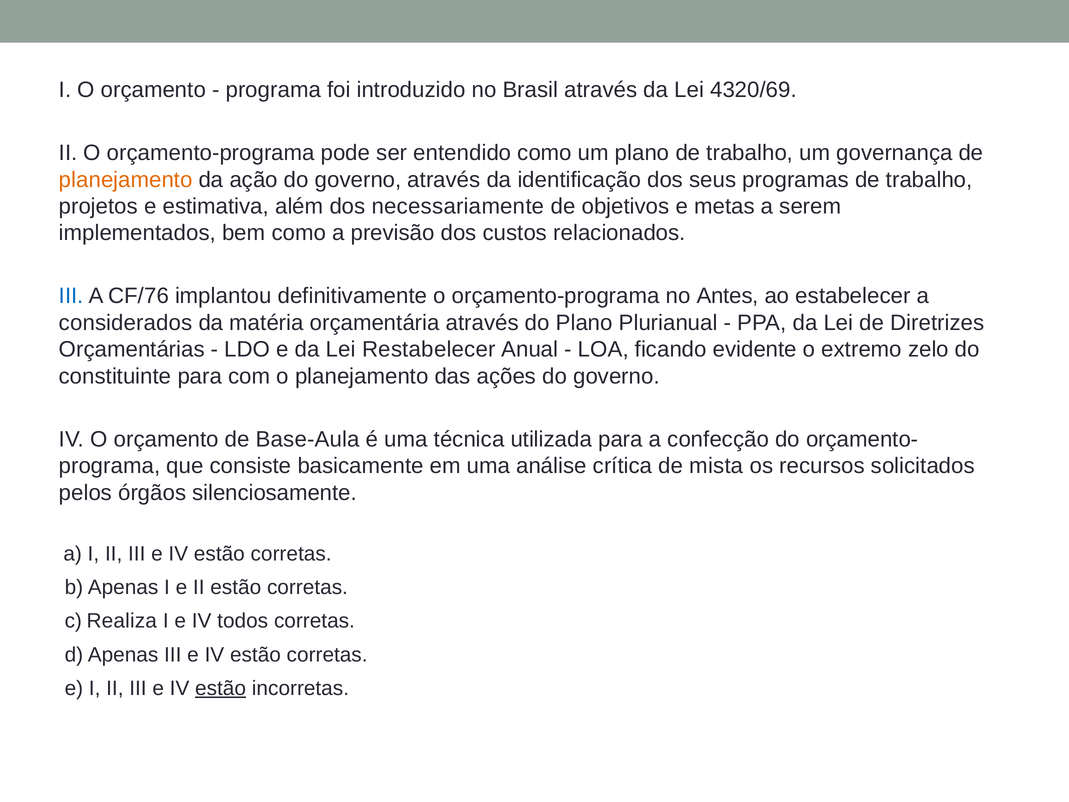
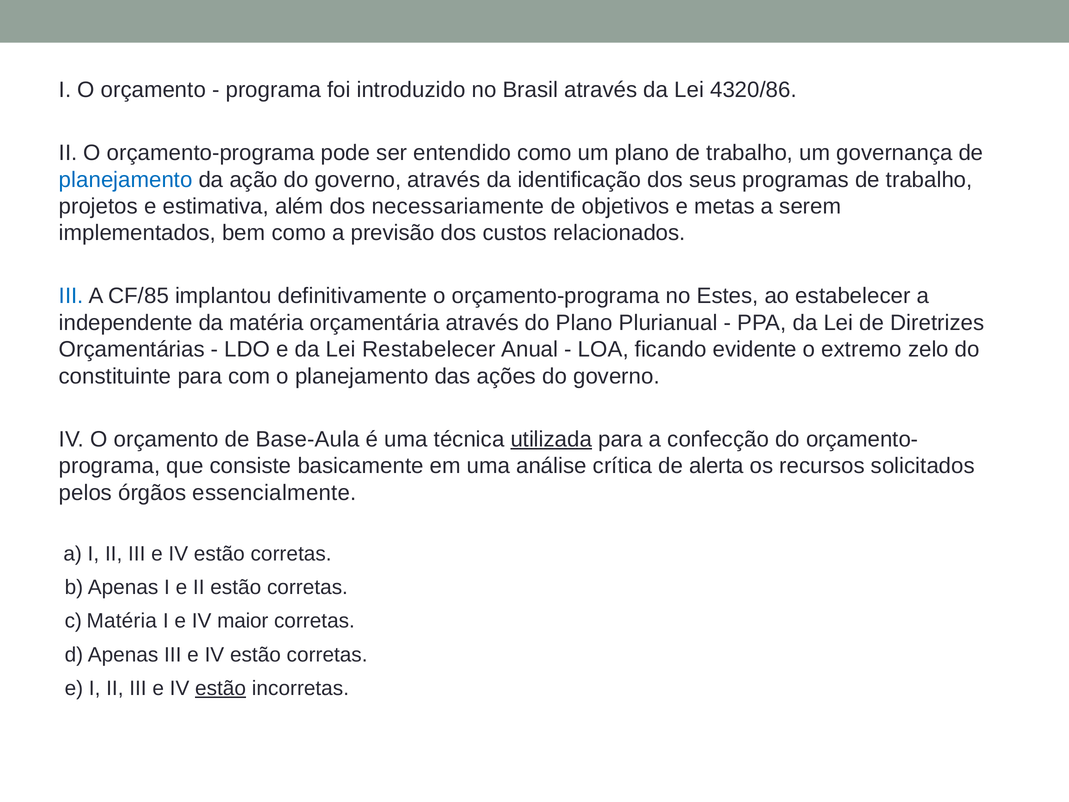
4320/69: 4320/69 -> 4320/86 (753, 90)
planejamento colour: orange -> blue (126, 180)
CF/76: CF/76 -> CF/85 (139, 296)
Antes: Antes -> Estes (728, 296)
considerados: considerados -> independente (126, 323)
utilizada underline: none -> present (551, 439)
mista: mista -> alerta (717, 466)
silenciosamente: silenciosamente -> essencialmente (274, 493)
c Realiza: Realiza -> Matéria (122, 621)
todos: todos -> maior (243, 621)
